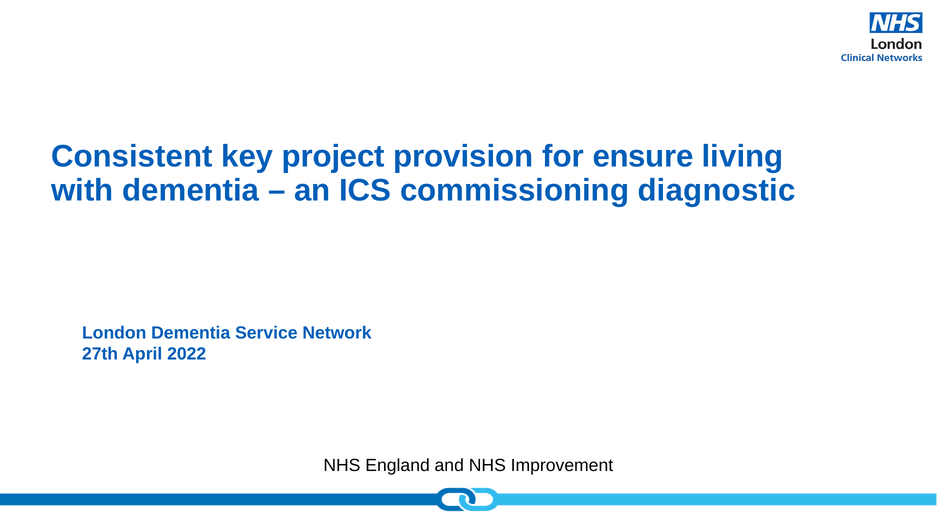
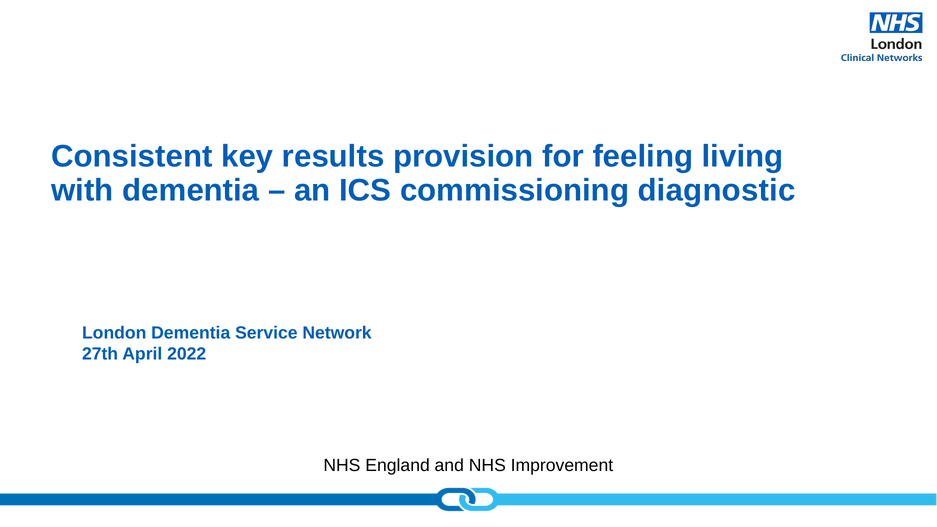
project: project -> results (333, 157)
ensure: ensure -> feeling (643, 157)
